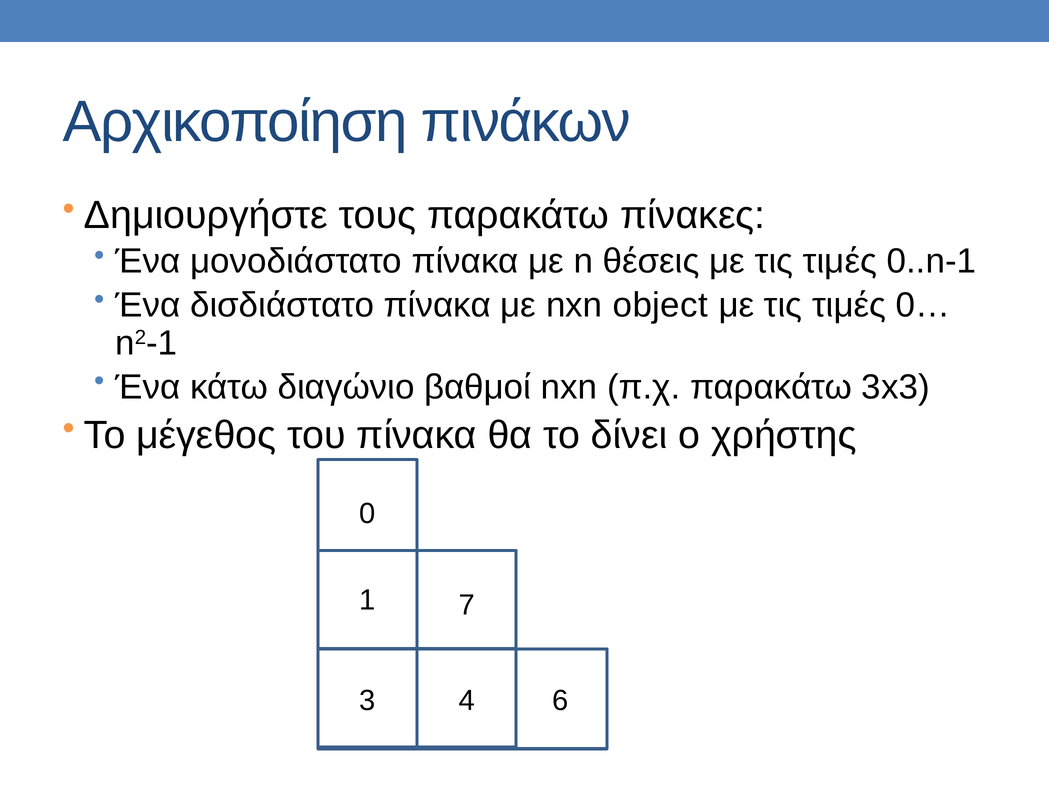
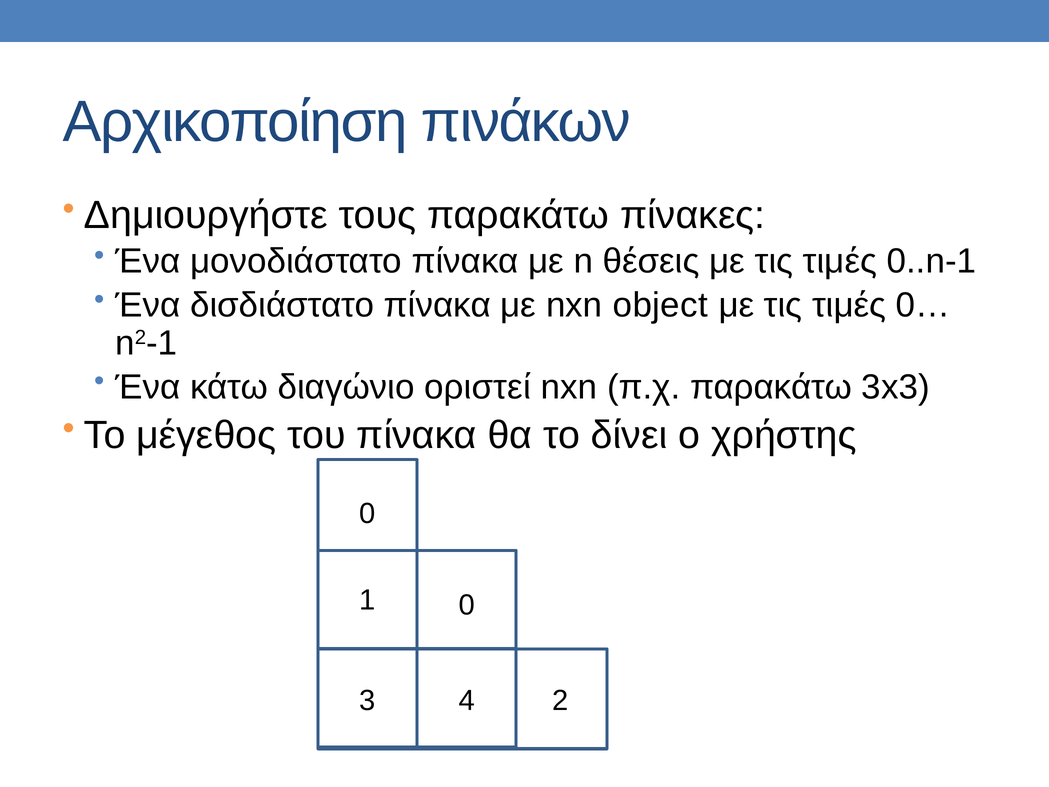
βαθμοί: βαθμοί -> οριστεί (478, 387)
1 7: 7 -> 0 (467, 605)
6: 6 -> 2 (560, 700)
